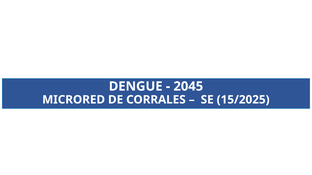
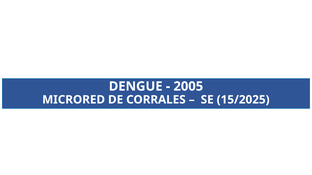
2045: 2045 -> 2005 (188, 87)
